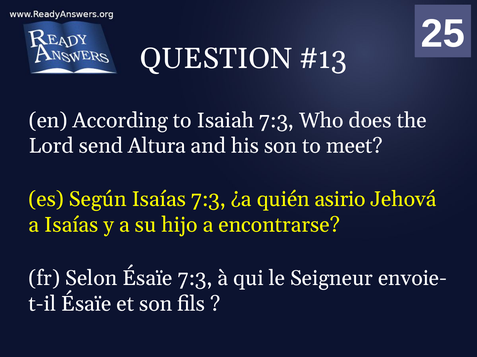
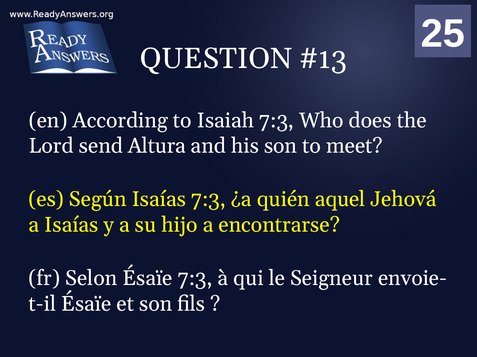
asirio: asirio -> aquel (340, 200)
